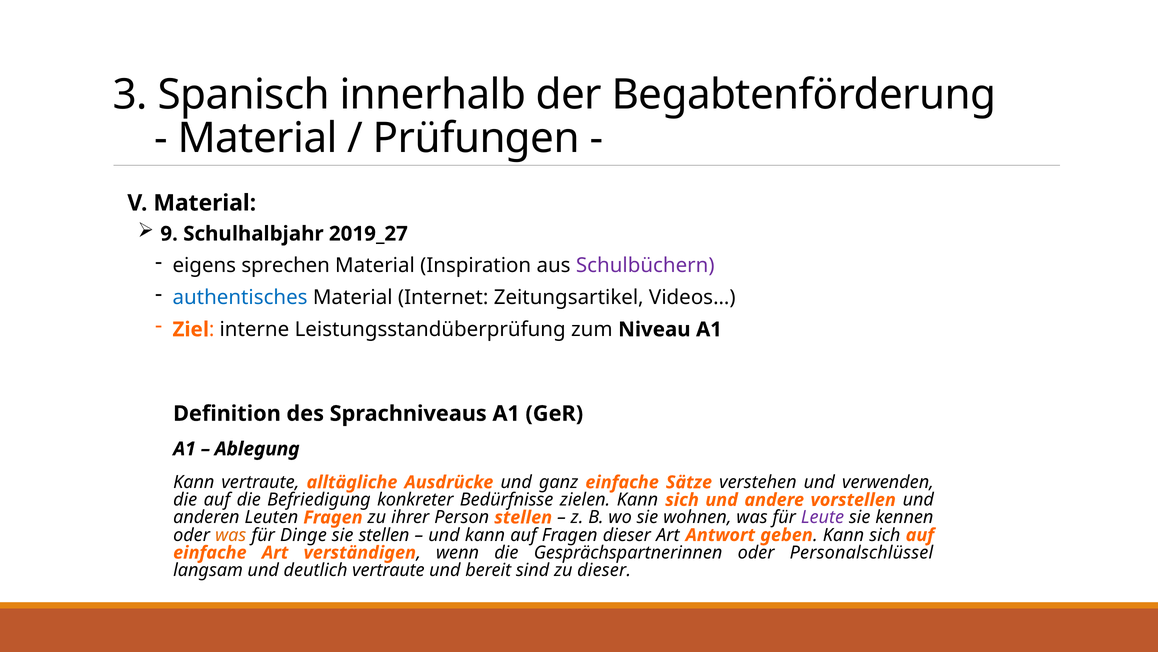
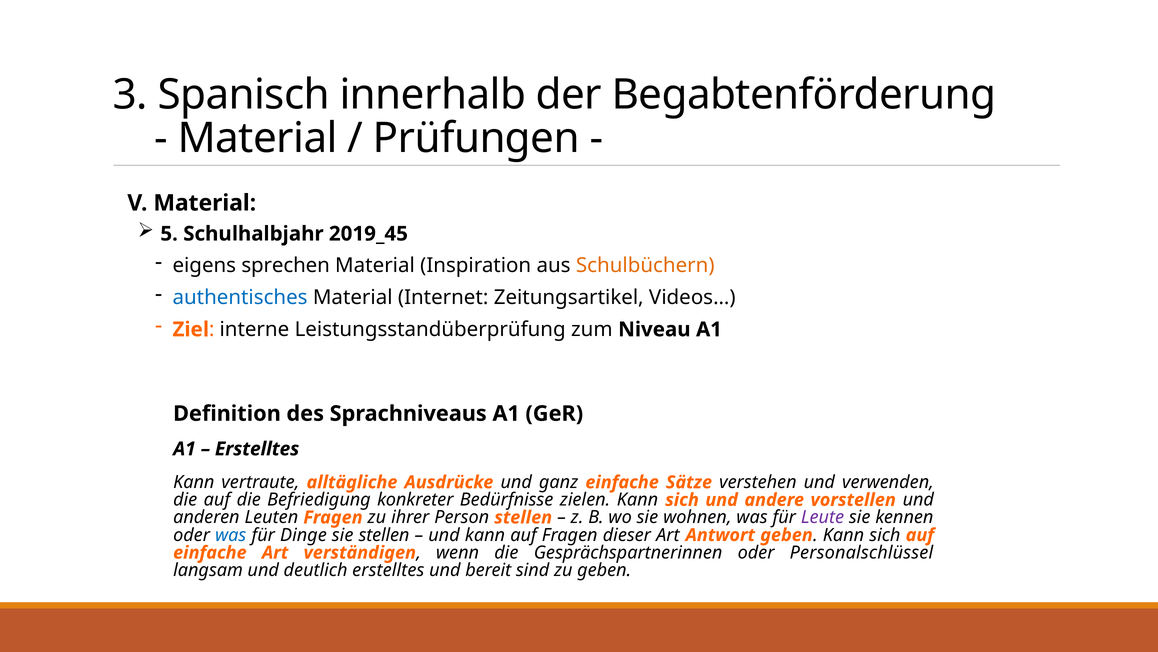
9: 9 -> 5 (169, 234)
2019_27: 2019_27 -> 2019_45 (368, 234)
Schulbüchern colour: purple -> orange (645, 265)
Ablegung: Ablegung -> Erstelltes (257, 449)
was colour: orange -> blue (231, 535)
deutlich vertraute: vertraute -> erstelltes (388, 570)
zu dieser: dieser -> geben (604, 570)
